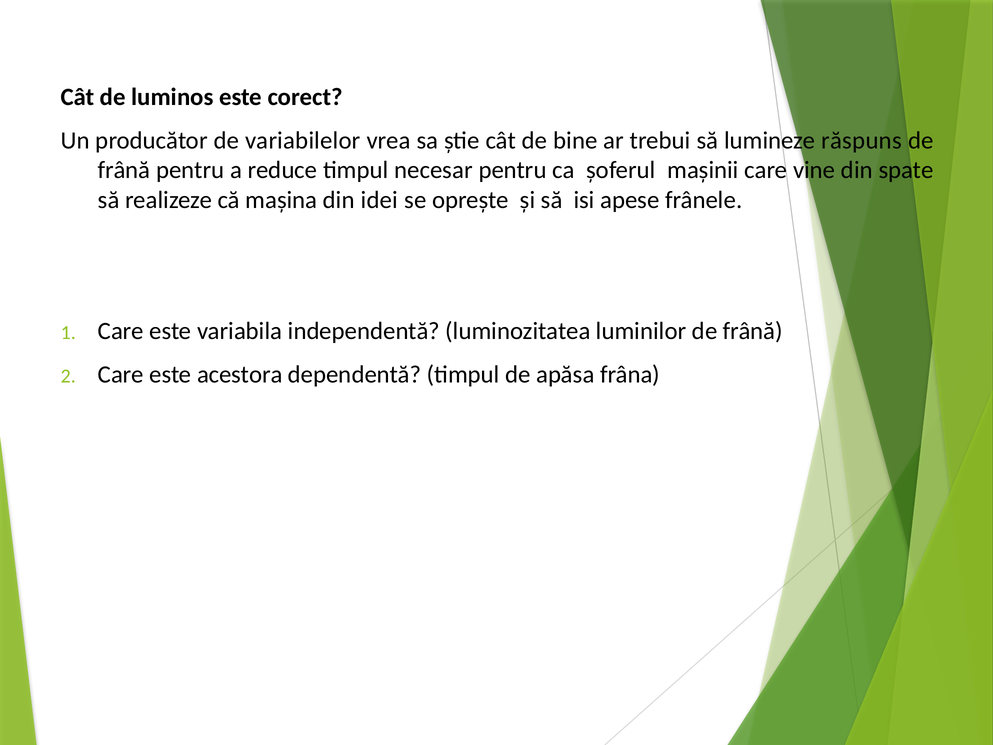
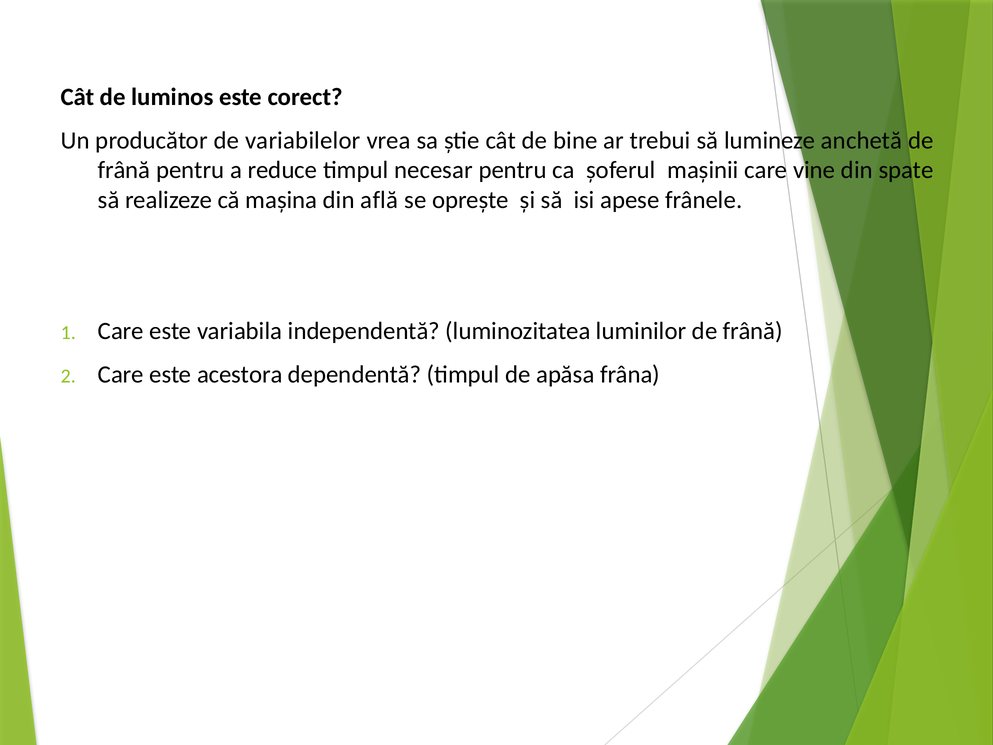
răspuns: răspuns -> anchetă (862, 140)
idei: idei -> află (379, 200)
